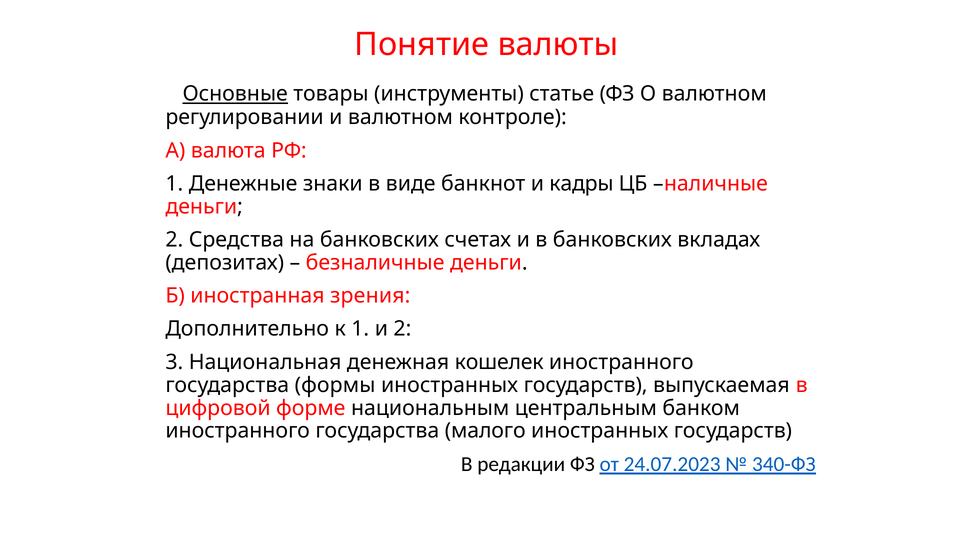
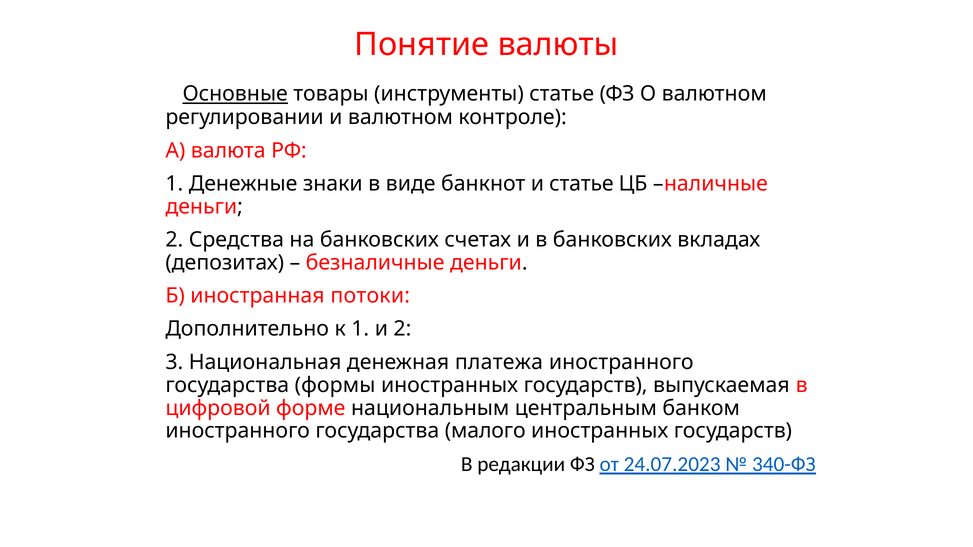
и кадры: кадры -> статье (581, 184)
зрения: зрения -> потоки (370, 296)
кошелек: кошелек -> платежа (499, 362)
